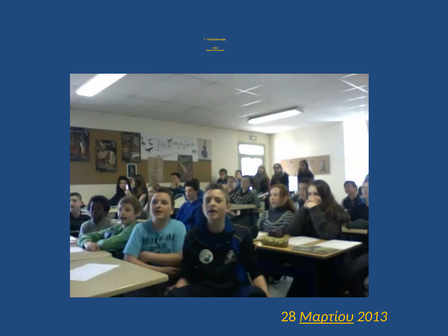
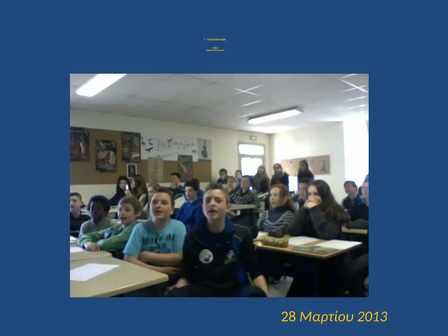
Μαρτίου underline: present -> none (327, 317)
